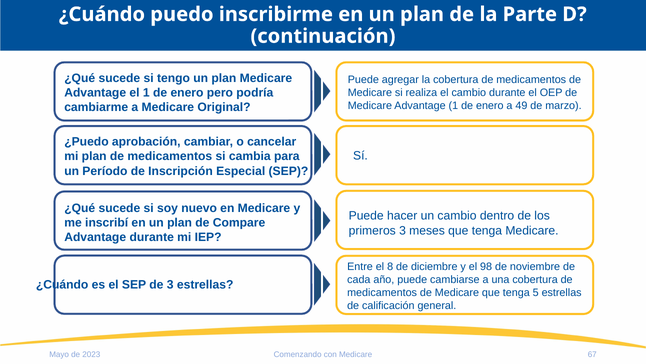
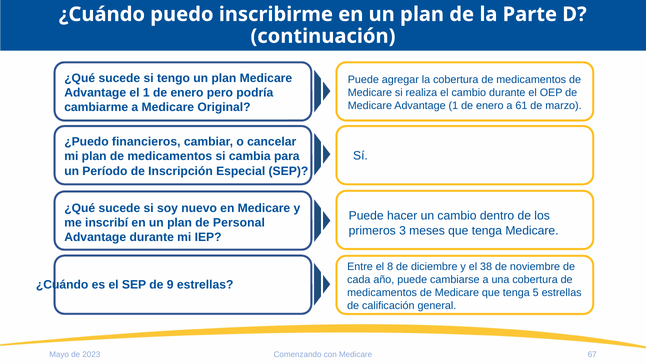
49: 49 -> 61 (521, 105)
aprobación: aprobación -> financieros (146, 142)
Compare: Compare -> Personal (239, 222)
98: 98 -> 38 (486, 266)
de 3: 3 -> 9 (170, 284)
